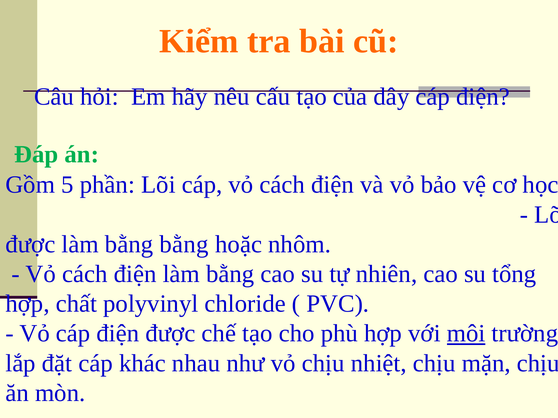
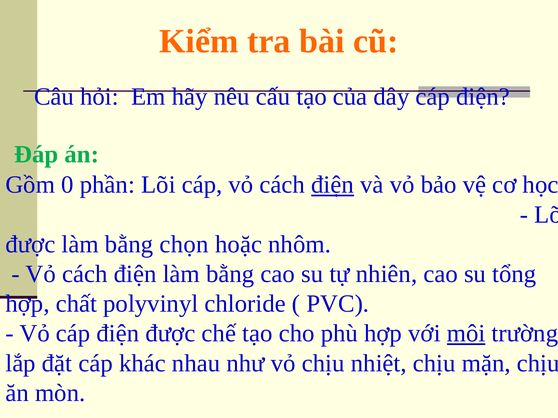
5: 5 -> 0 (67, 185)
điện underline: none -> present (333, 185)
bằng bằng: bằng -> chọn (184, 245)
